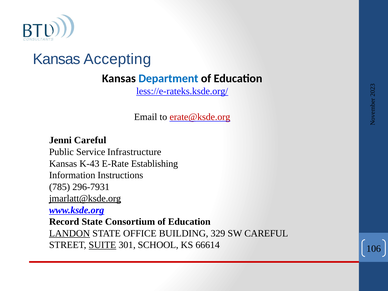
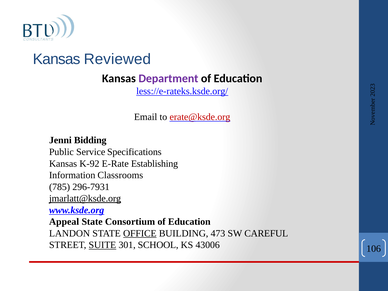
Accepting: Accepting -> Reviewed (117, 59)
Department colour: blue -> purple (168, 78)
Jenni Careful: Careful -> Bidding (90, 140)
Infrastructure: Infrastructure -> Specifications (134, 152)
K-43: K-43 -> K-92 (89, 164)
Instructions: Instructions -> Classrooms (120, 175)
Record: Record -> Appeal (64, 222)
LANDON underline: present -> none (70, 233)
OFFICE underline: none -> present (140, 233)
329: 329 -> 473 (218, 233)
66614: 66614 -> 43006 (208, 245)
